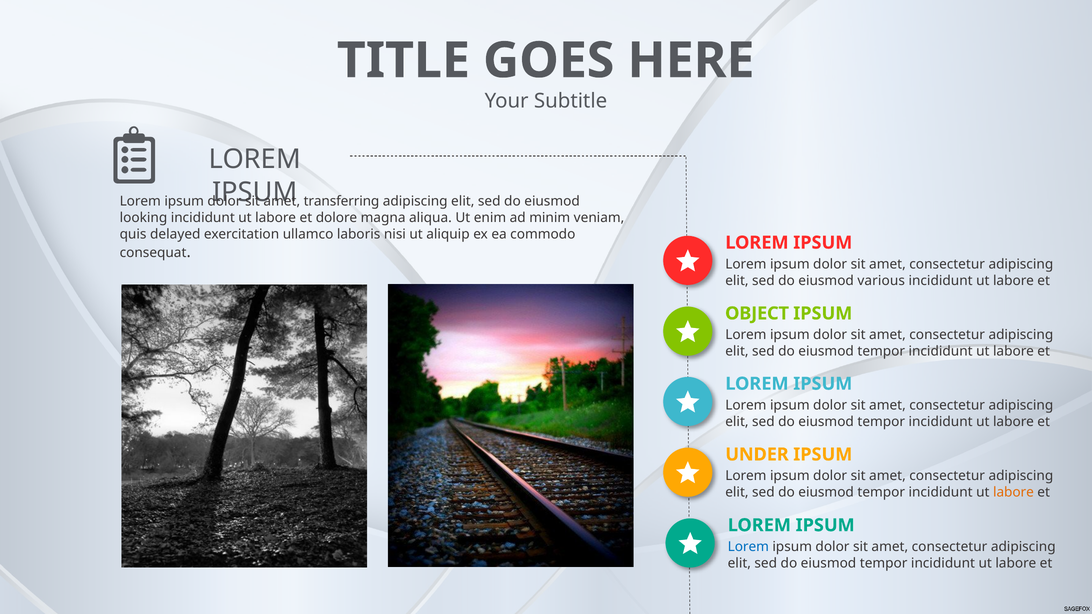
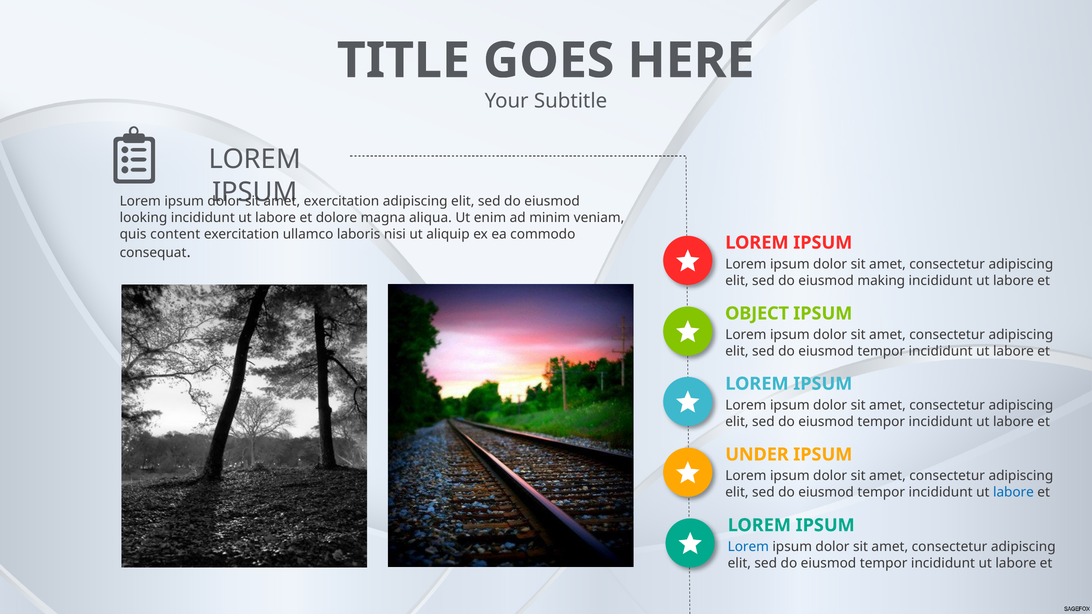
transferring: transferring -> exercitation (341, 202)
delayed: delayed -> content (175, 234)
various: various -> making (881, 281)
labore colour: orange -> blue (1013, 493)
